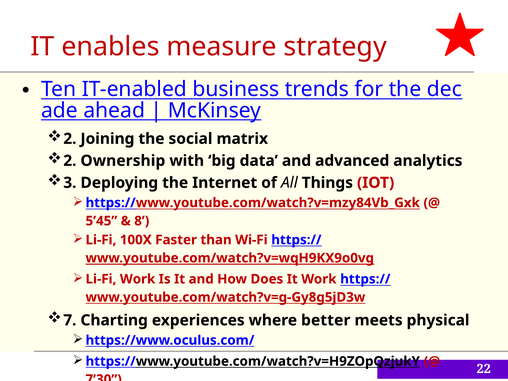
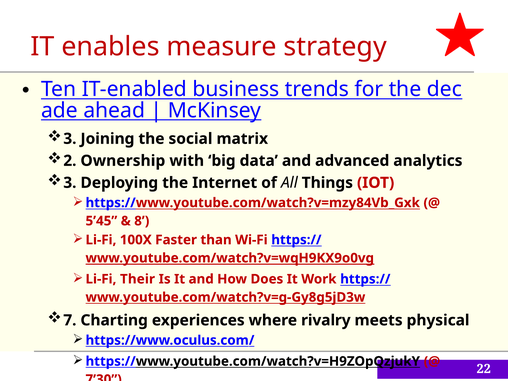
2: 2 -> 3 (70, 139)
Li-Fi Work: Work -> Their (137, 279)
better: better -> rivalry (326, 320)
